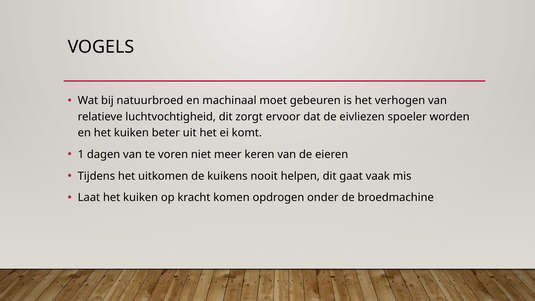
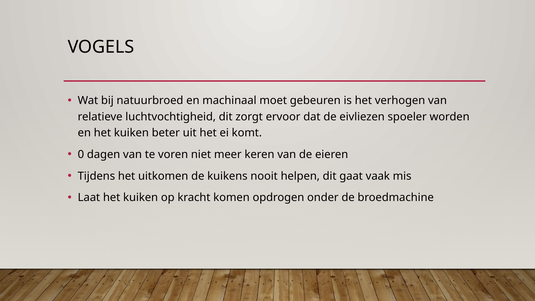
1: 1 -> 0 (81, 154)
